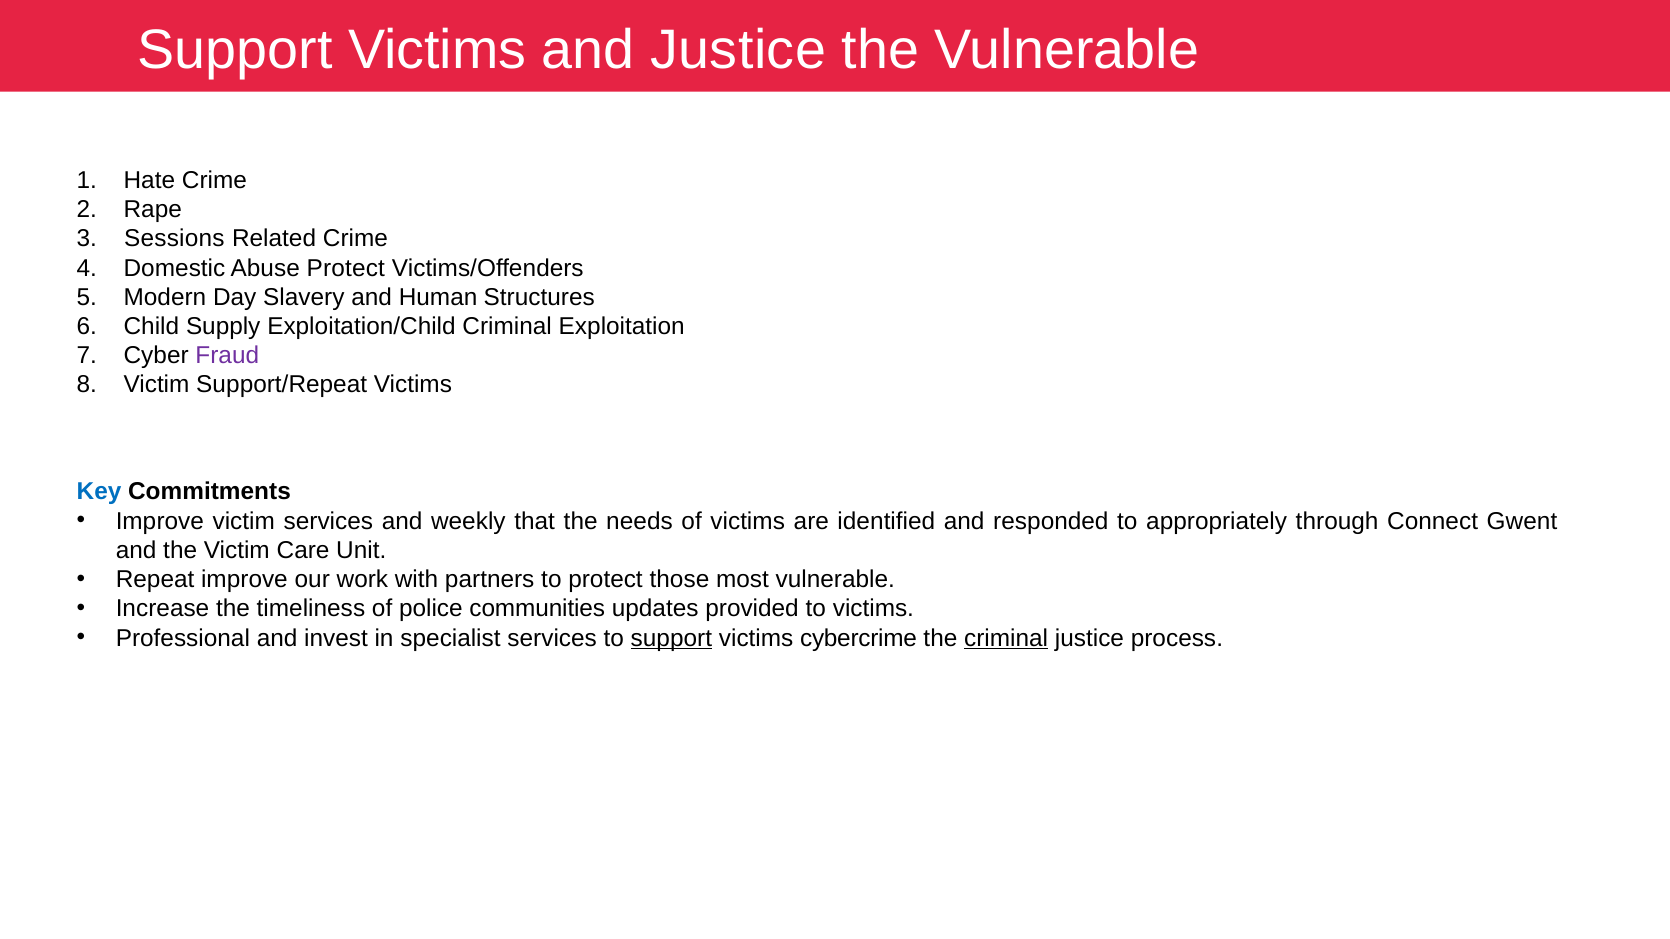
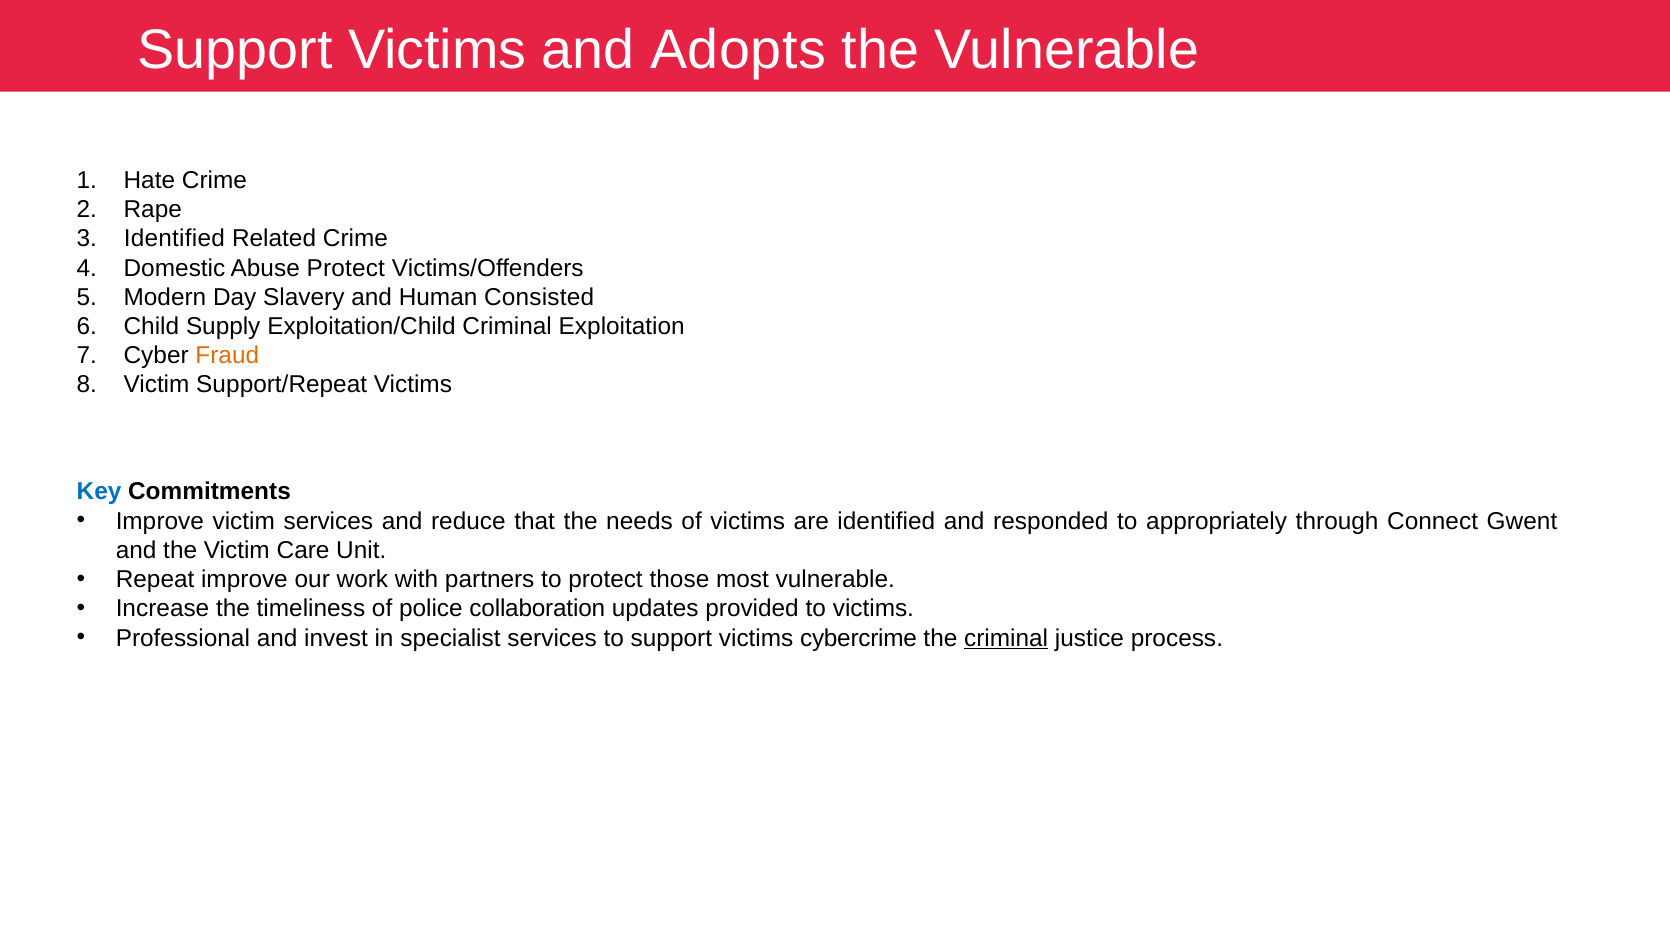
and Justice: Justice -> Adopts (738, 50)
Sessions: Sessions -> Identified (174, 239)
Structures: Structures -> Consisted (539, 297)
Fraud colour: purple -> orange (227, 356)
weekly: weekly -> reduce (468, 521)
communities: communities -> collaboration (537, 609)
support underline: present -> none (671, 638)
